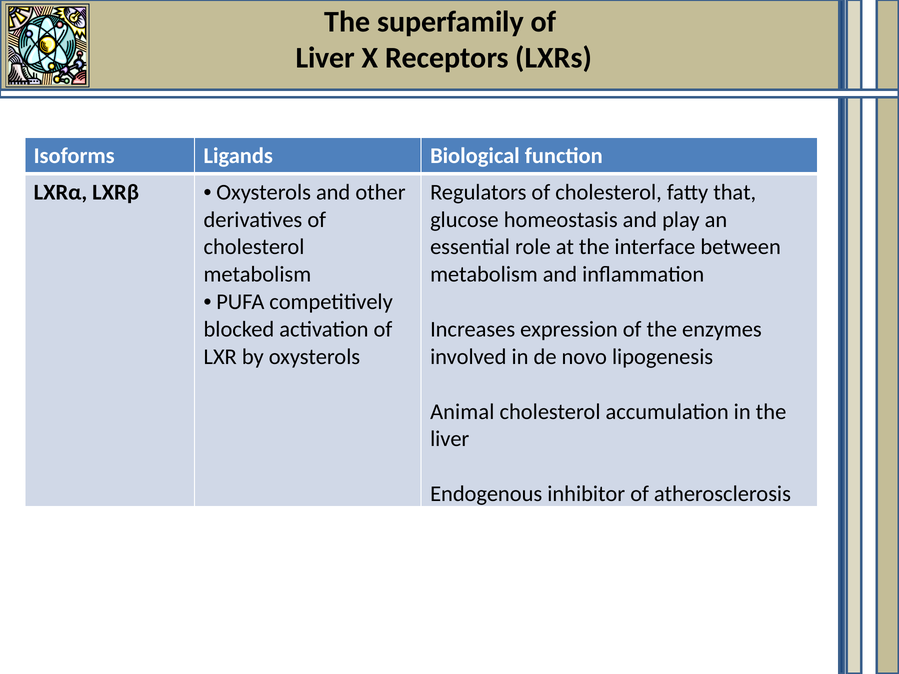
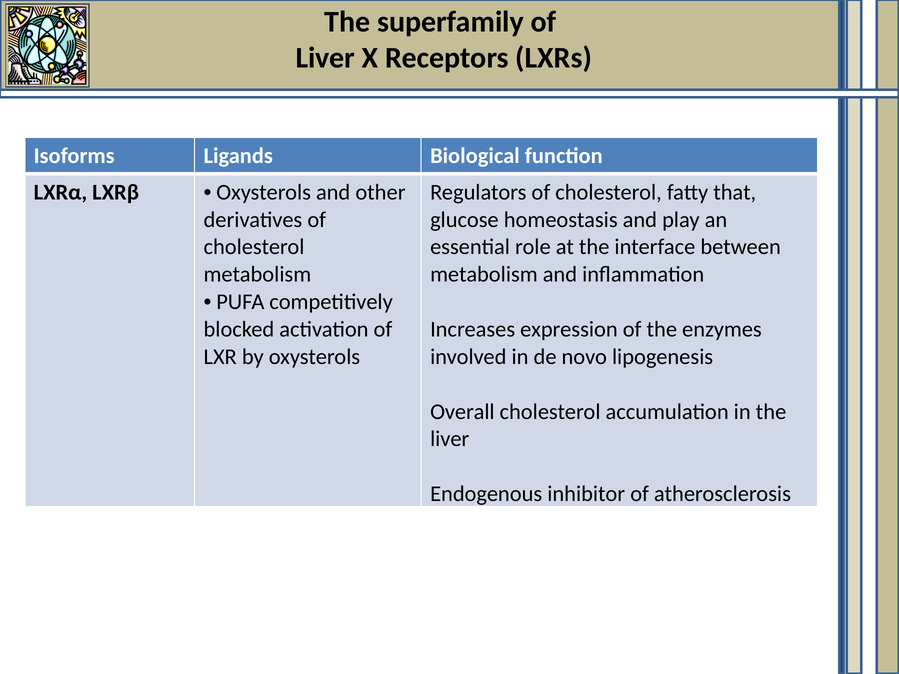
Animal: Animal -> Overall (462, 412)
